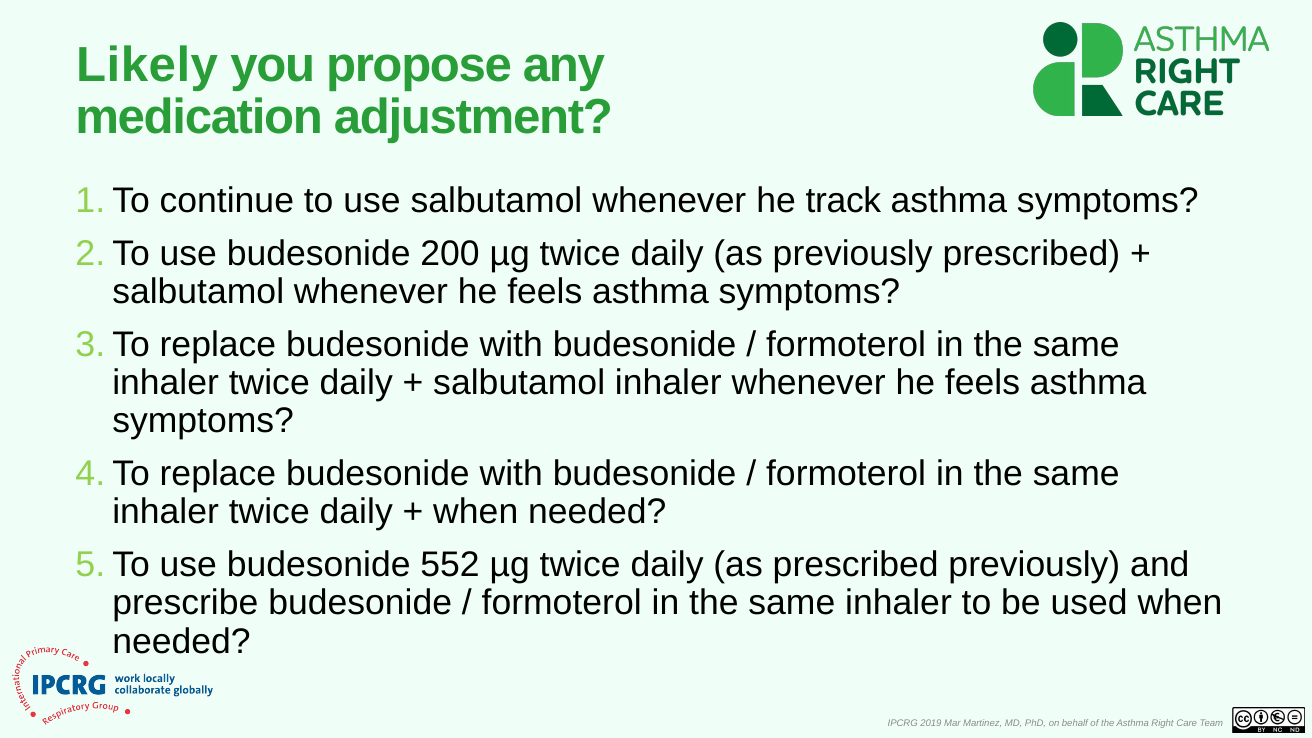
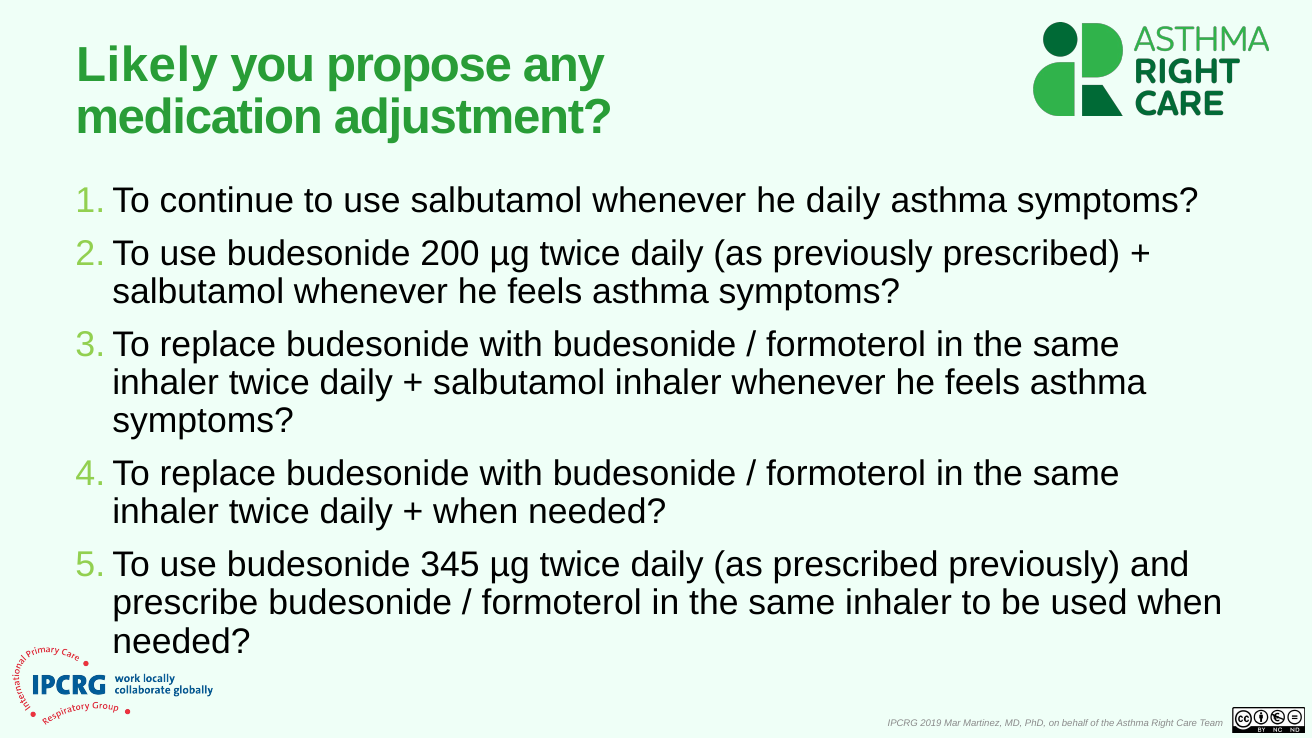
he track: track -> daily (843, 201)
552: 552 -> 345 (450, 565)
